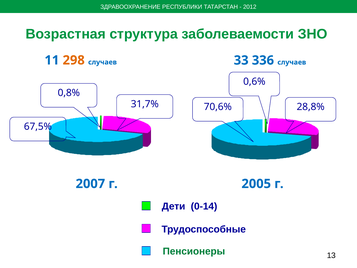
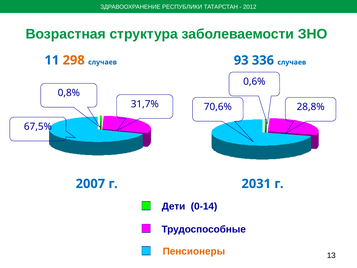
33: 33 -> 93 (241, 60)
2005: 2005 -> 2031 (256, 184)
Пенсионеры colour: green -> orange (194, 251)
